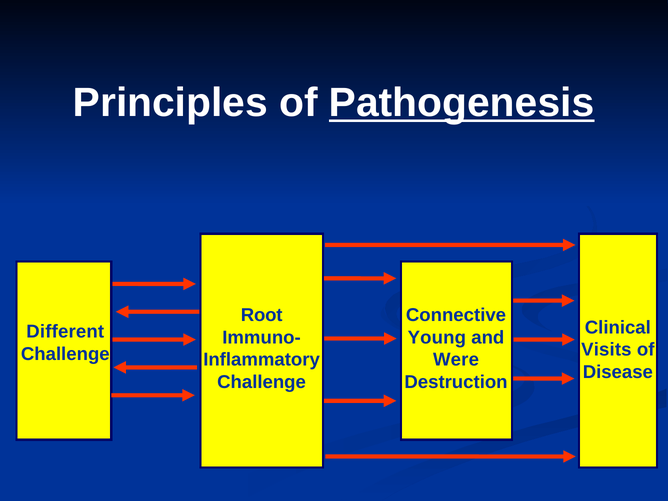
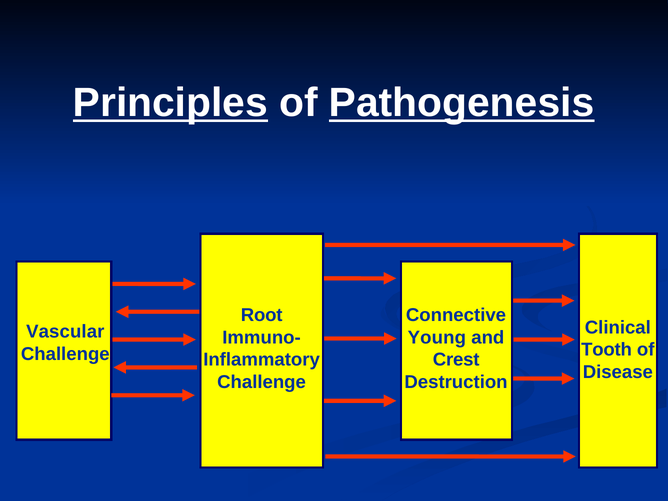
Principles underline: none -> present (170, 103)
Different: Different -> Vascular (65, 332)
Visits: Visits -> Tooth (607, 350)
Were: Were -> Crest (456, 360)
